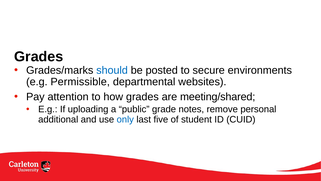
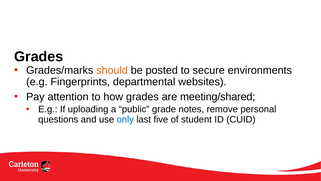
should colour: blue -> orange (112, 70)
Permissible: Permissible -> Fingerprints (80, 82)
additional: additional -> questions (58, 119)
